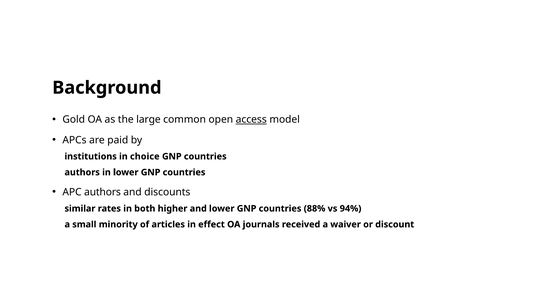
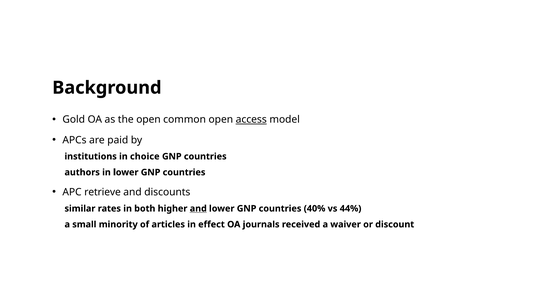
the large: large -> open (148, 120)
APC authors: authors -> retrieve (103, 192)
and underline: none -> present (198, 209)
88%: 88% -> 40% (315, 209)
94%: 94% -> 44% (351, 209)
